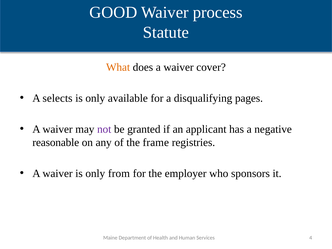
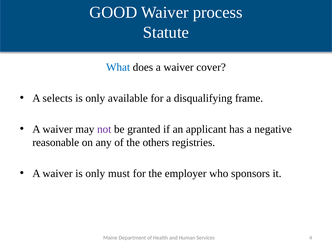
What colour: orange -> blue (118, 67)
pages: pages -> frame (249, 98)
frame: frame -> others (156, 142)
from: from -> must (119, 173)
